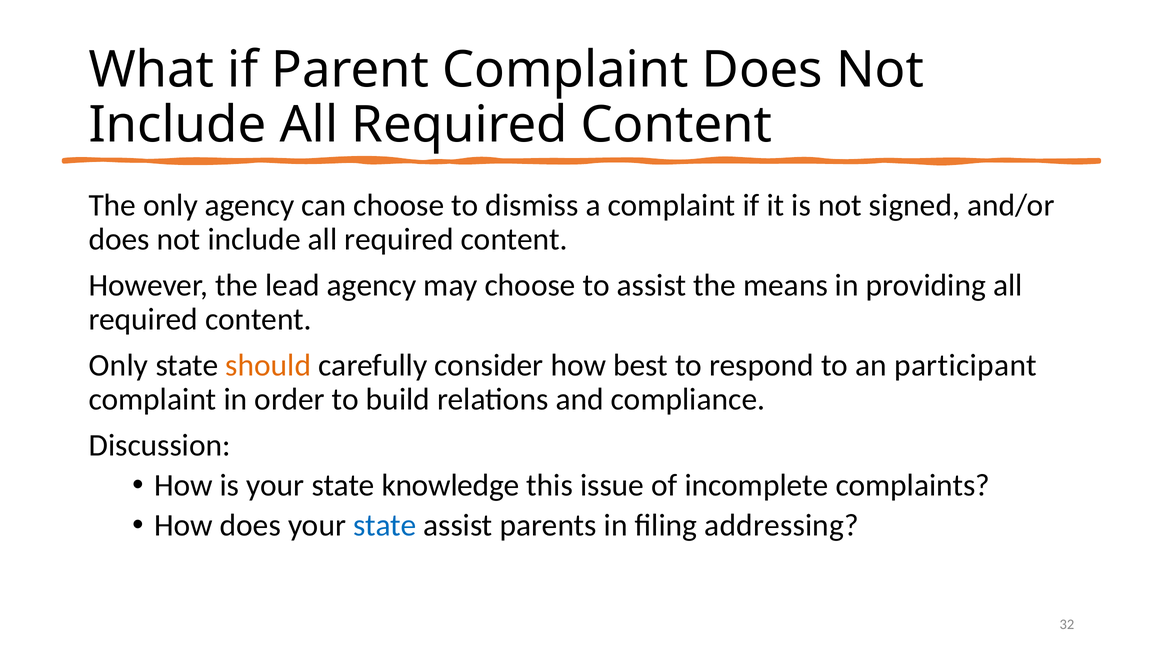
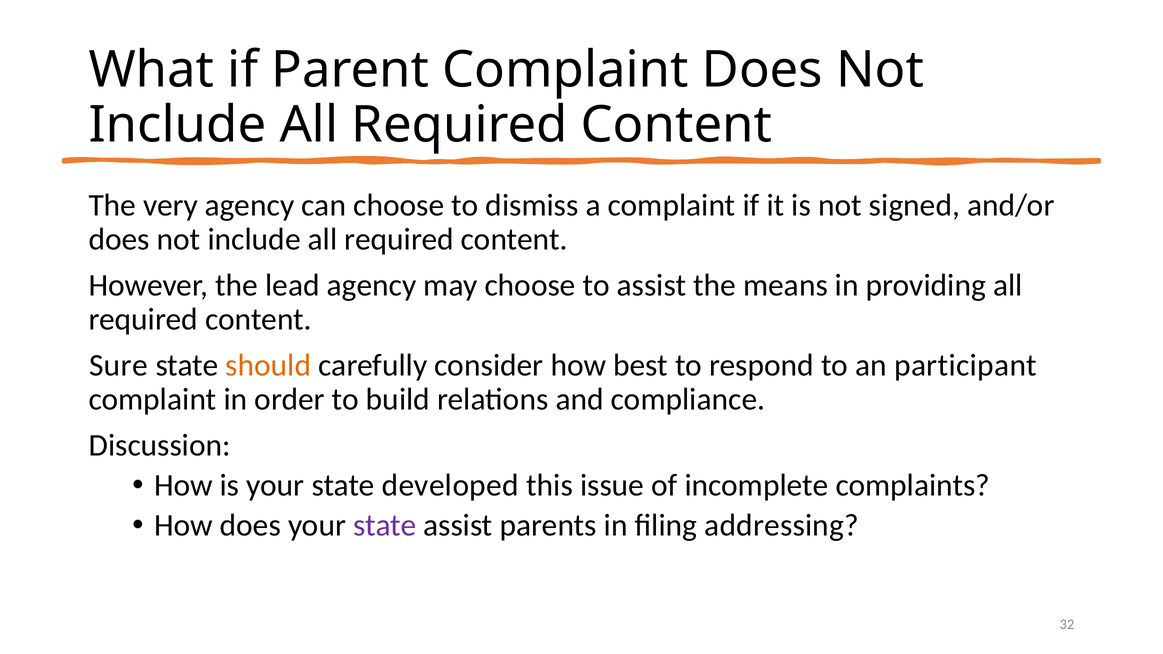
The only: only -> very (171, 205)
Only: Only -> Sure (118, 365)
knowledge: knowledge -> developed (450, 486)
state colour: blue -> purple (385, 526)
